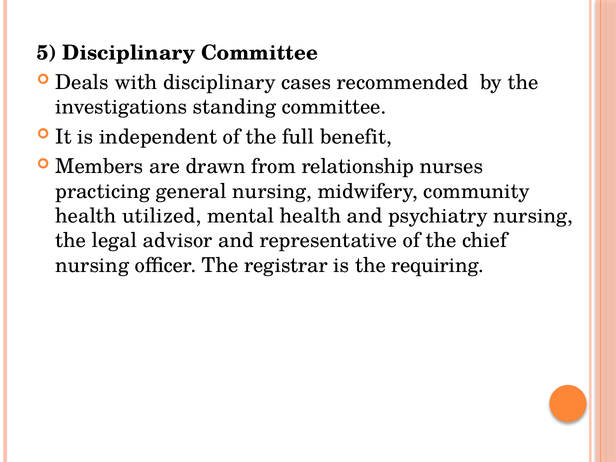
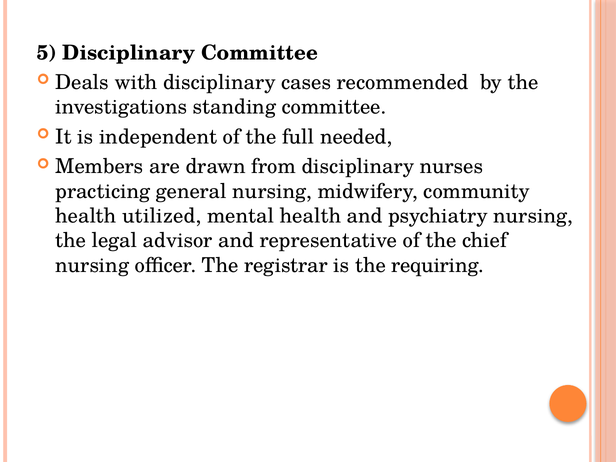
benefit: benefit -> needed (356, 137)
from relationship: relationship -> disciplinary (358, 167)
